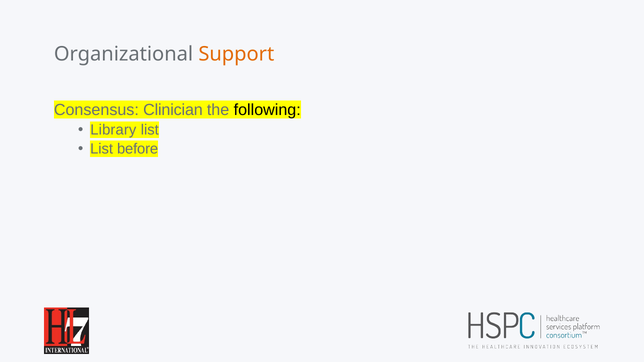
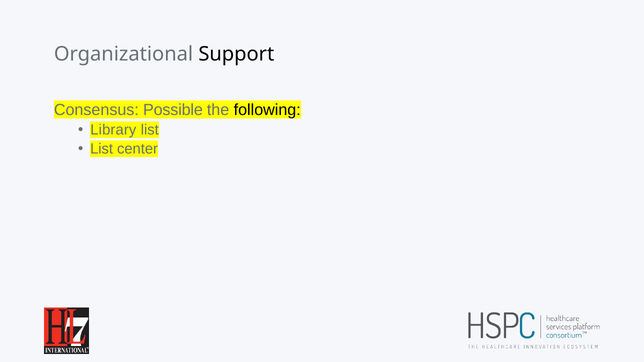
Support colour: orange -> black (236, 54)
Clinician: Clinician -> Possible (173, 110)
before: before -> center (138, 149)
